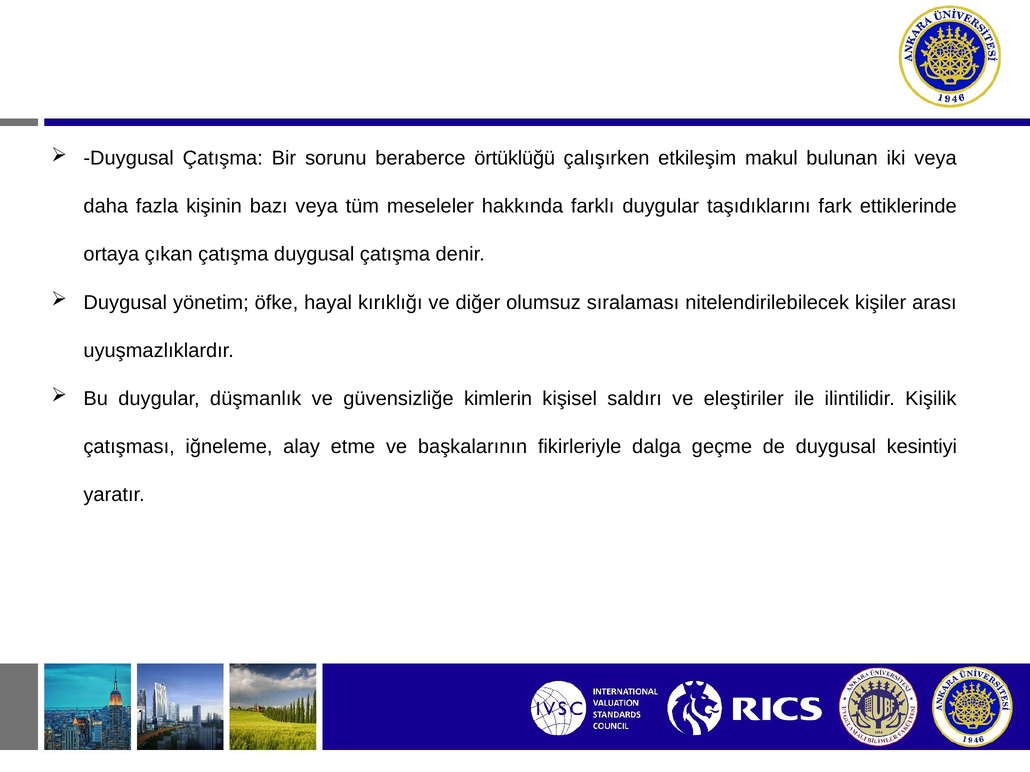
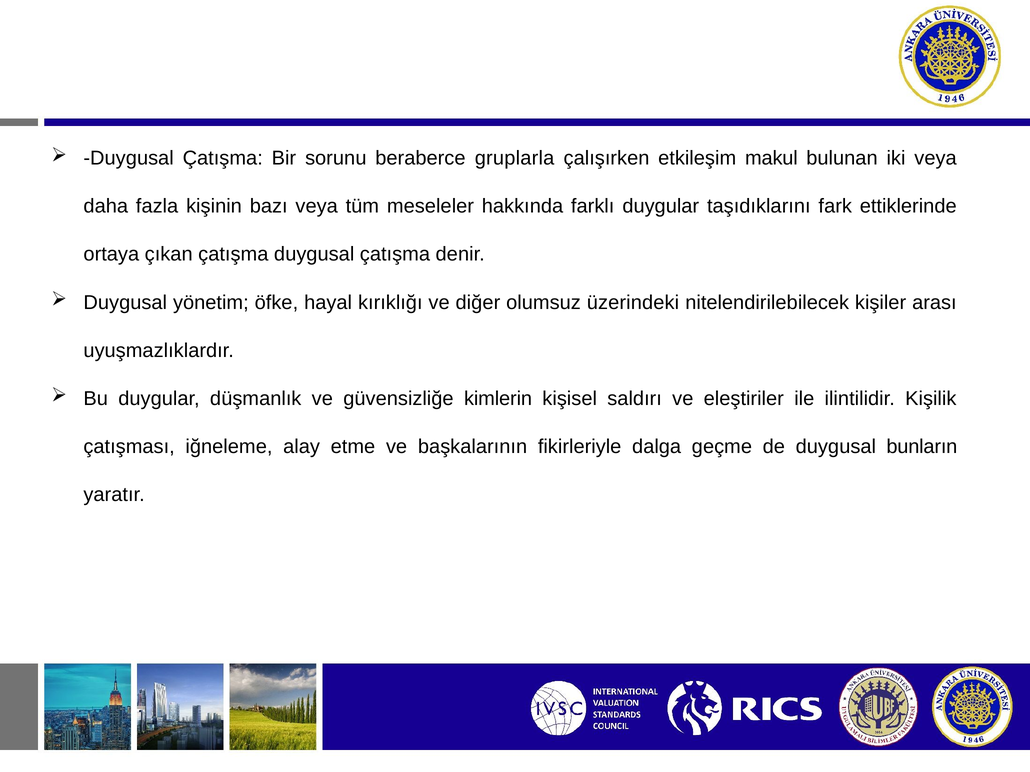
örtüklüğü: örtüklüğü -> gruplarla (515, 158)
sıralaması: sıralaması -> üzerindeki (633, 303)
kesintiyi: kesintiyi -> bunların (922, 447)
